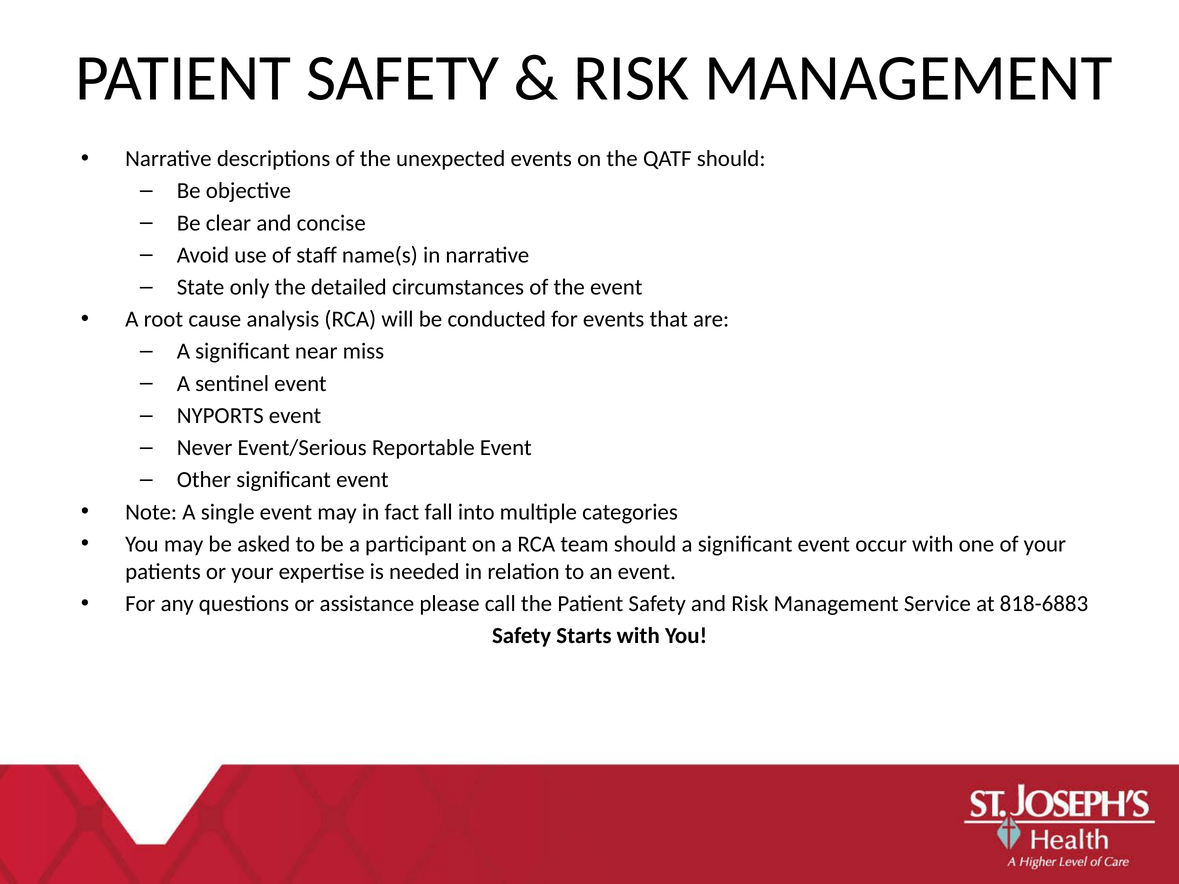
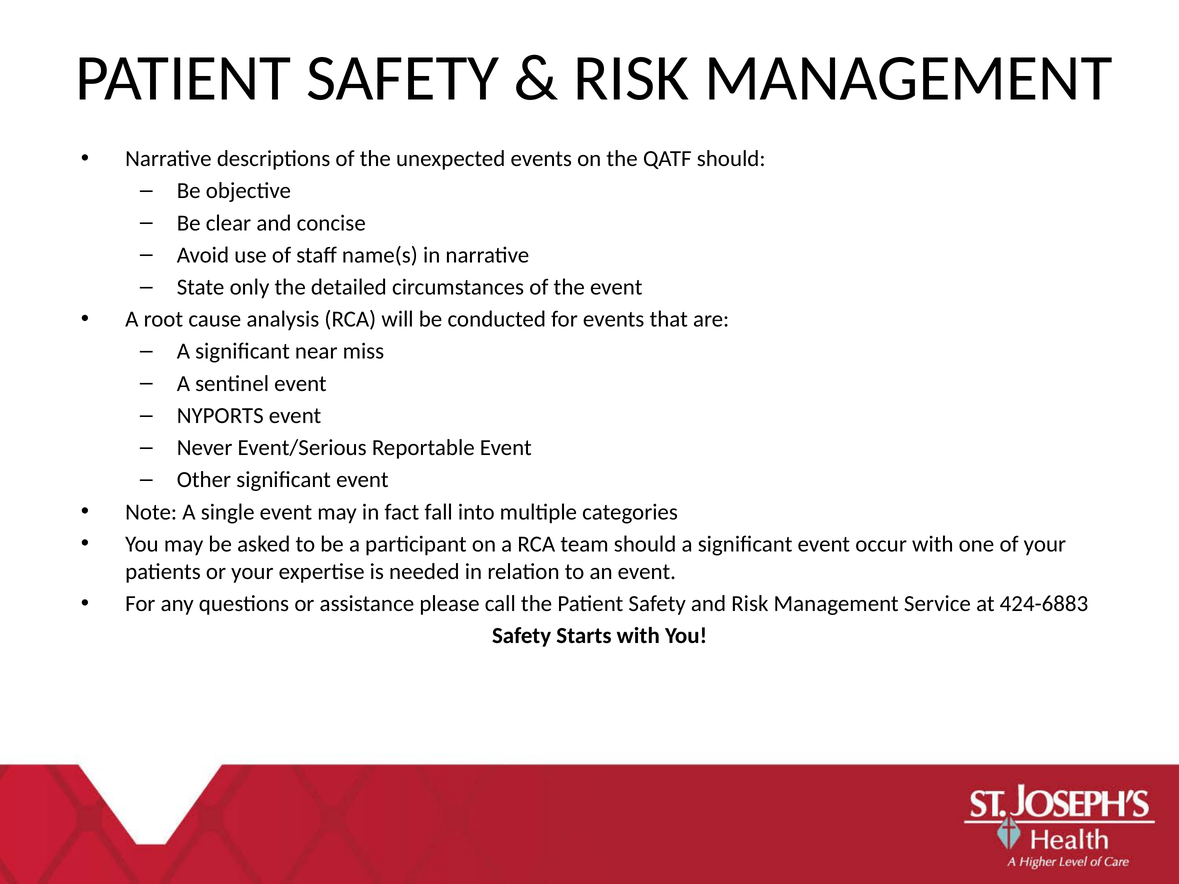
818-6883: 818-6883 -> 424-6883 (1044, 604)
